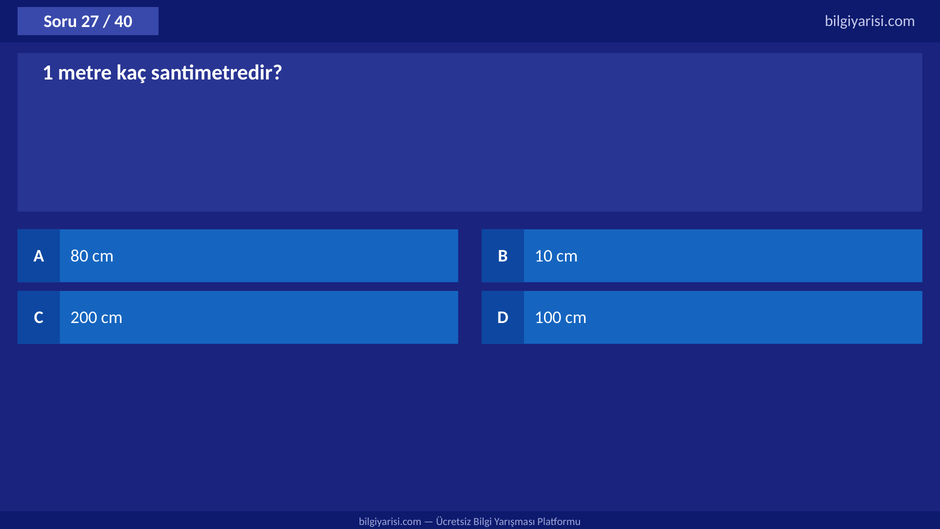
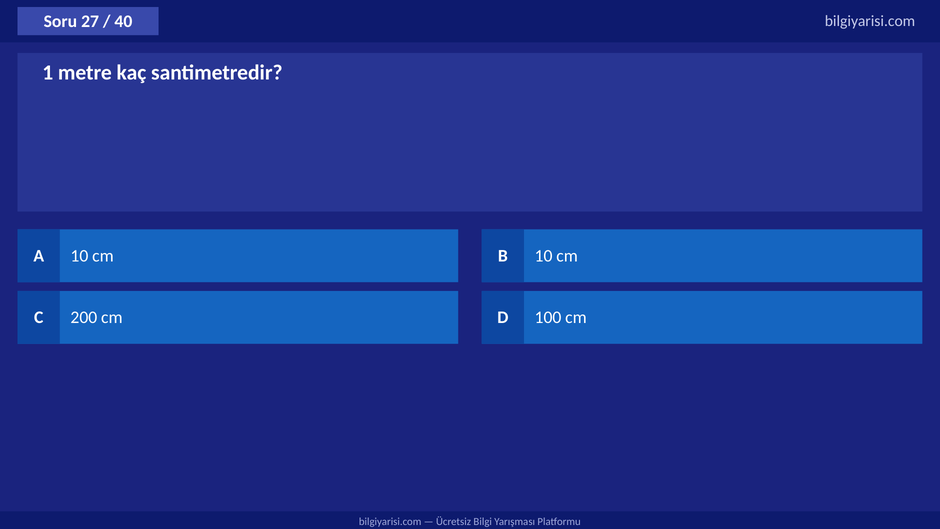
A 80: 80 -> 10 (79, 256)
